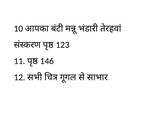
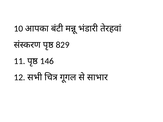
123: 123 -> 829 (63, 45)
